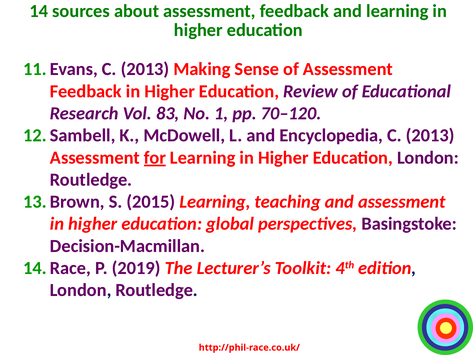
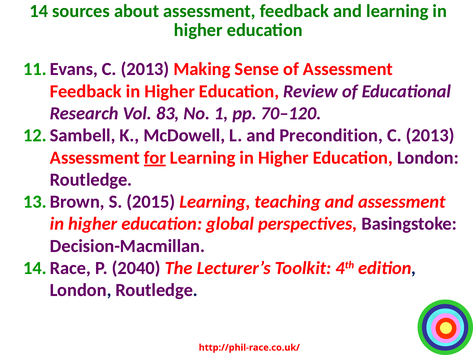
Encyclopedia: Encyclopedia -> Precondition (331, 135)
2019: 2019 -> 2040 (136, 268)
